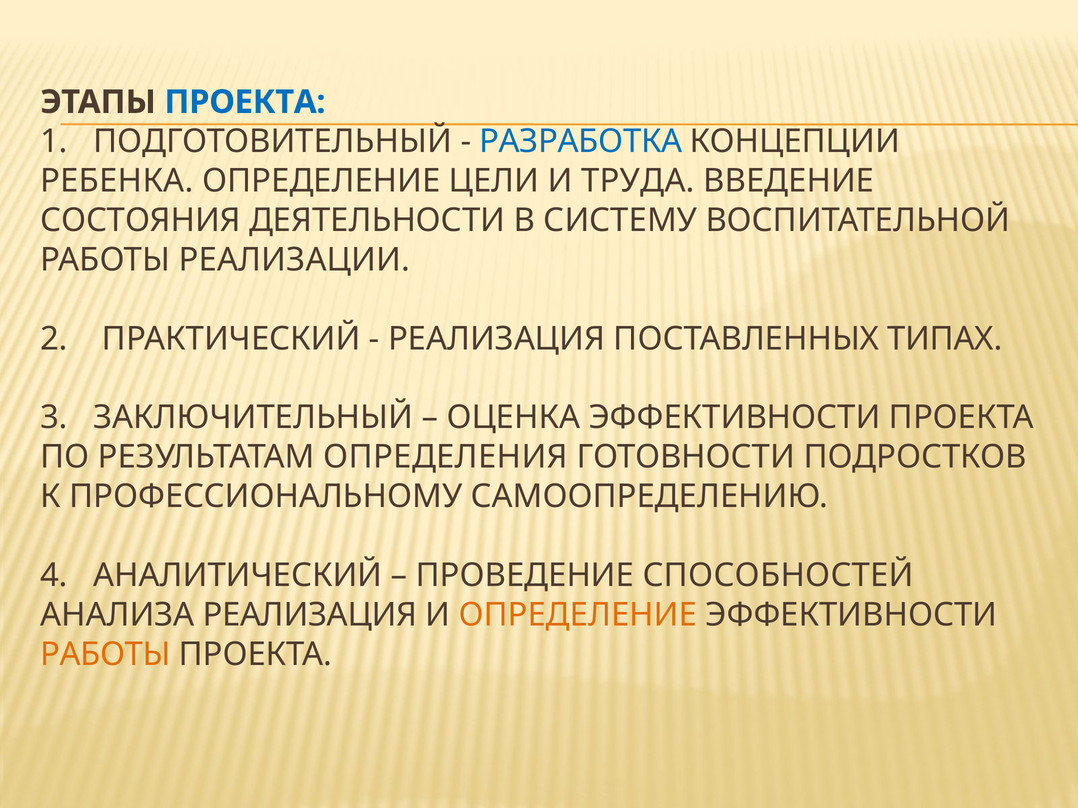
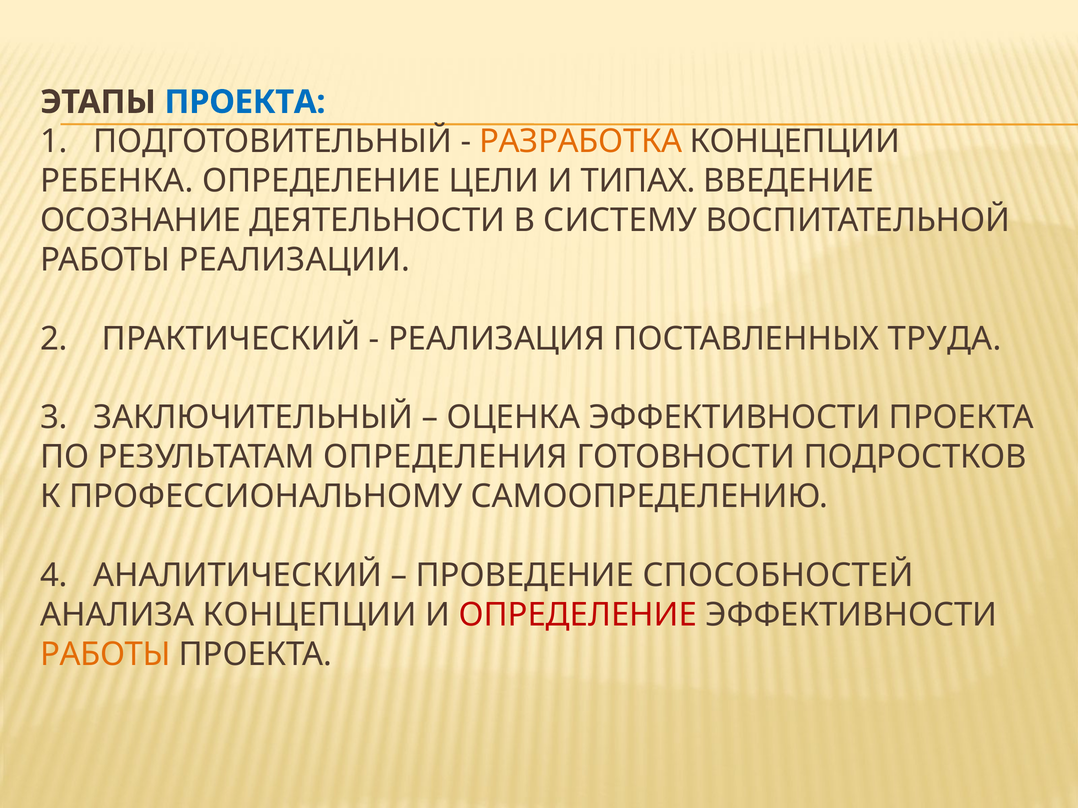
РАЗРАБОТКА colour: blue -> orange (581, 142)
ТРУДА: ТРУДА -> ТИПАХ (638, 181)
СОСТОЯНИЯ: СОСТОЯНИЯ -> ОСОЗНАНИЕ (141, 221)
ТИПАХ: ТИПАХ -> ТРУДА (945, 339)
АНАЛИЗА РЕАЛИЗАЦИЯ: РЕАЛИЗАЦИЯ -> КОНЦЕПЦИИ (310, 615)
ОПРЕДЕЛЕНИЕ colour: orange -> red (578, 615)
